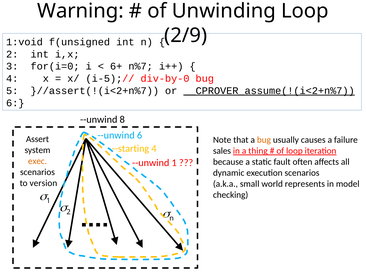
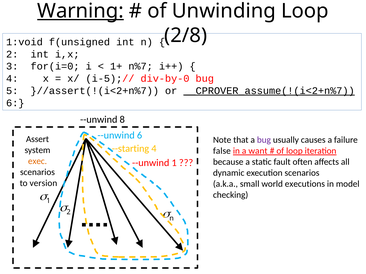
Warning underline: none -> present (80, 11)
2/9: 2/9 -> 2/8 (186, 35)
6+: 6+ -> 1+ (116, 67)
bug colour: orange -> purple (264, 140)
sales: sales -> false (222, 151)
thing: thing -> want (258, 151)
represents: represents -> executions (305, 184)
